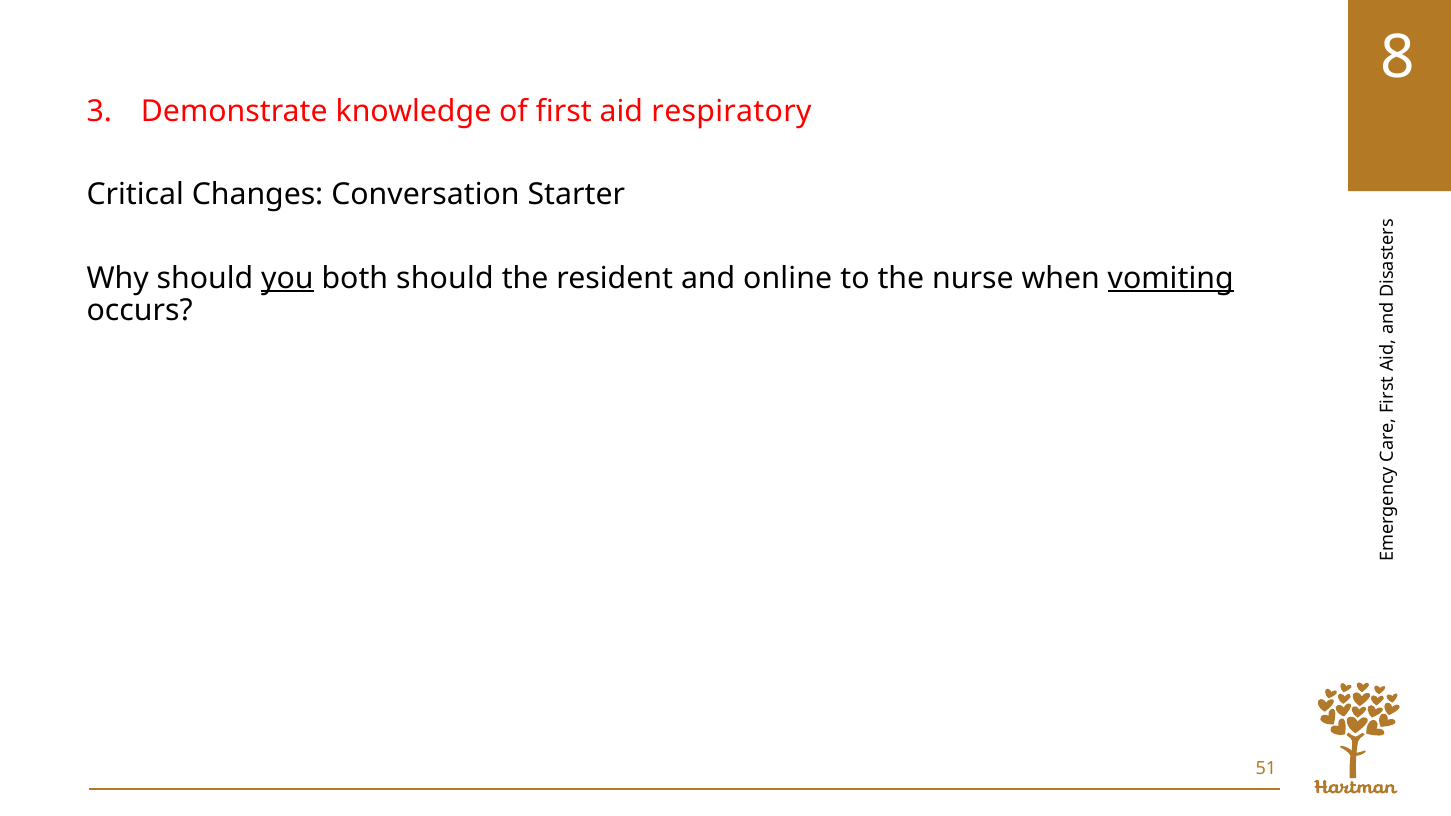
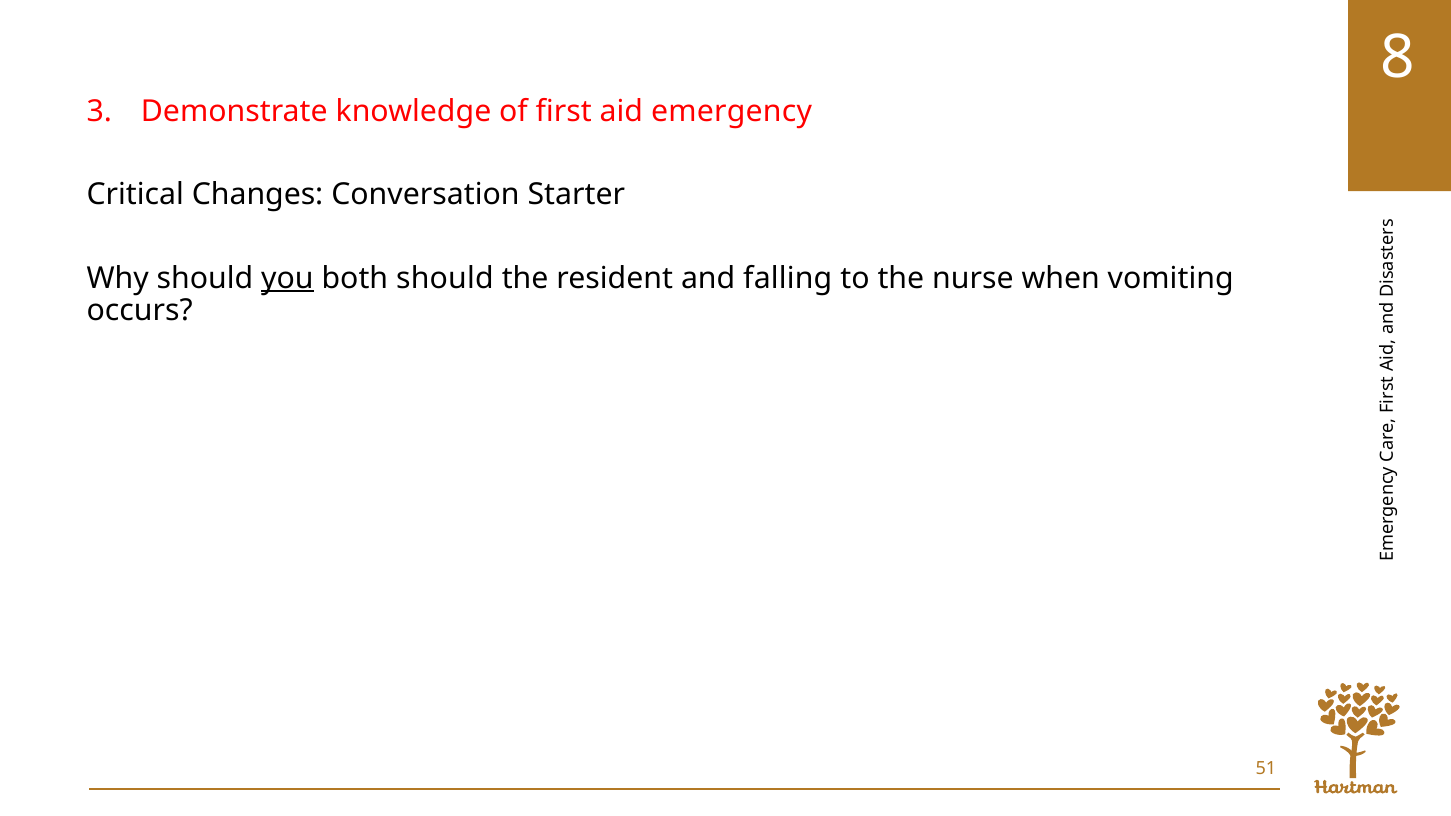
respiratory: respiratory -> emergency (732, 111)
online: online -> falling (788, 278)
vomiting underline: present -> none (1171, 278)
